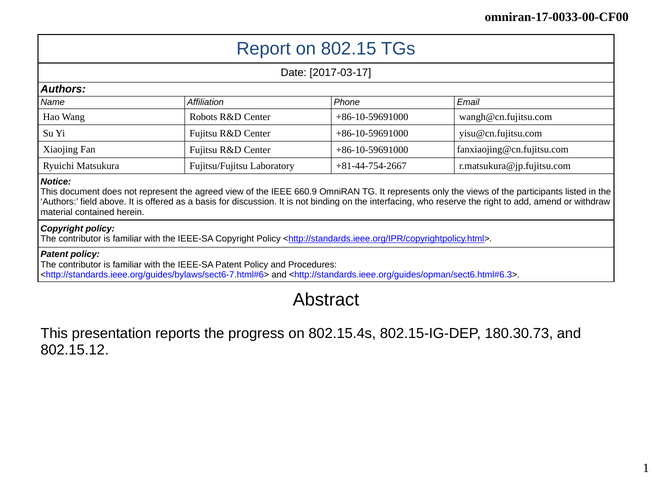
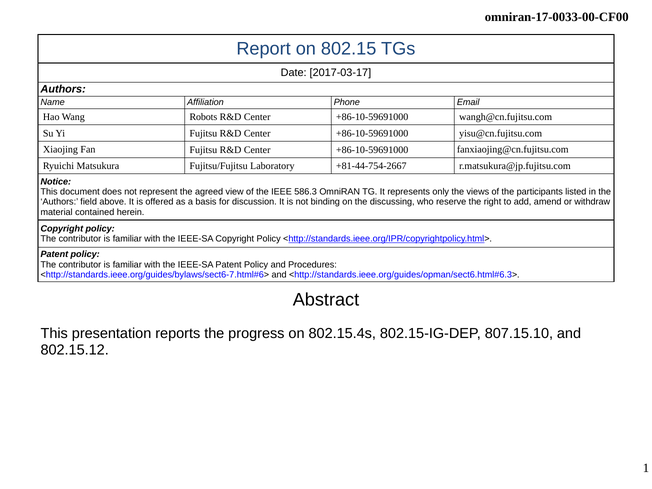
660.9: 660.9 -> 586.3 (306, 192)
interfacing: interfacing -> discussing (392, 202)
180.30.73: 180.30.73 -> 807.15.10 (519, 334)
